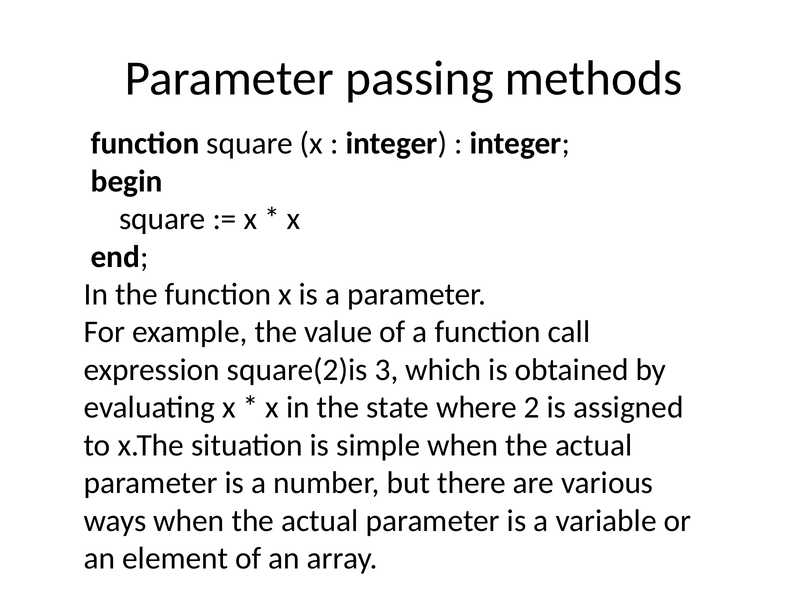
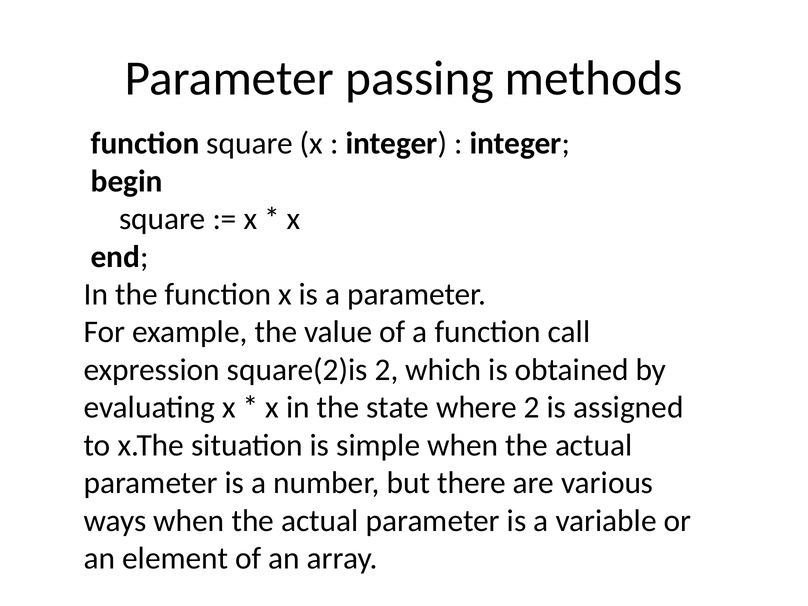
square(2)is 3: 3 -> 2 (386, 370)
